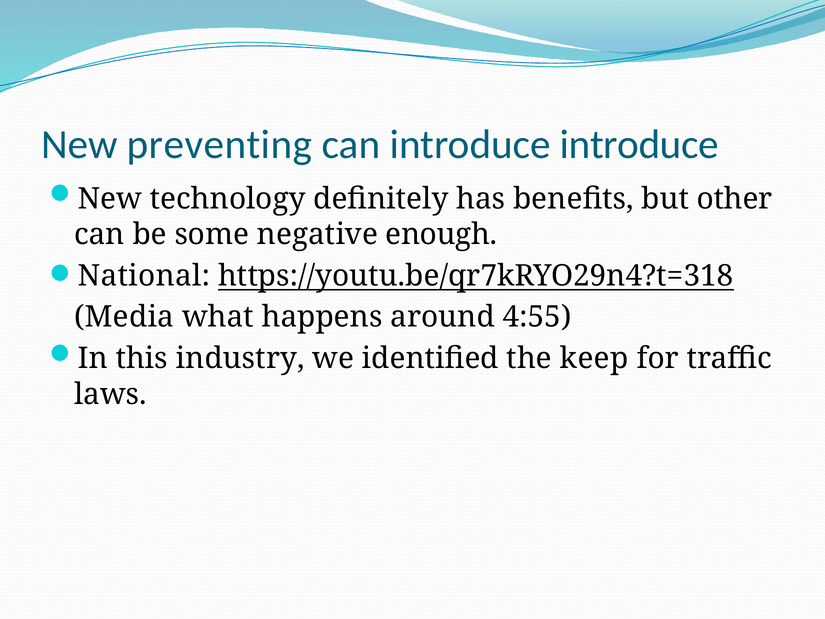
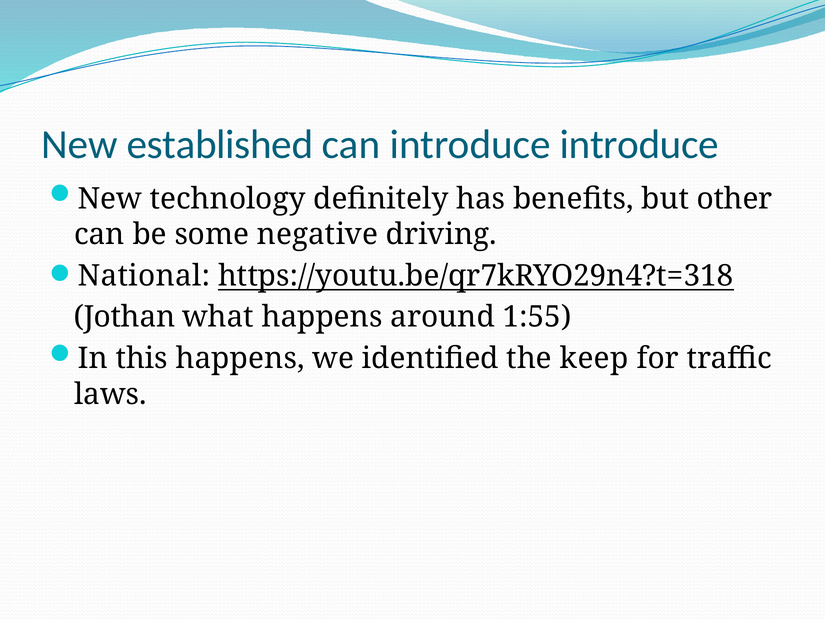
preventing: preventing -> established (220, 145)
enough: enough -> driving (441, 234)
Media: Media -> Jothan (124, 317)
4:55: 4:55 -> 1:55 (537, 317)
this industry: industry -> happens (240, 358)
